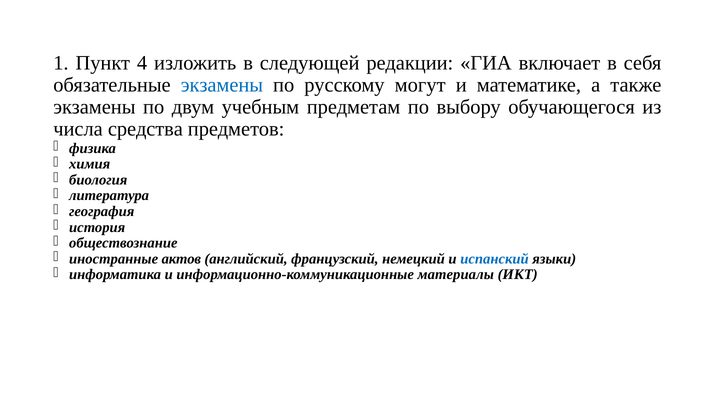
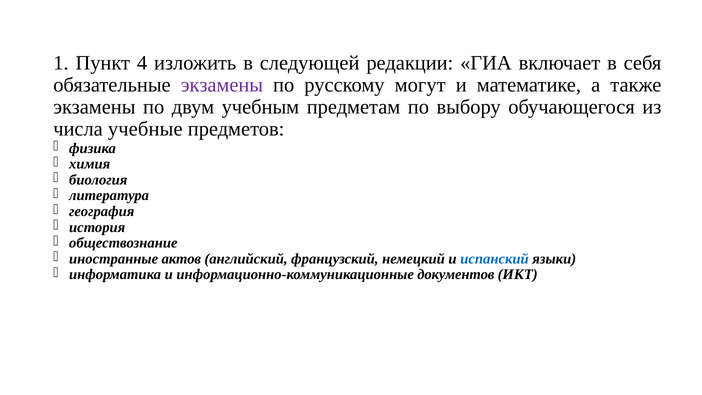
экзамены colour: blue -> purple (222, 85)
средства: средства -> учебные (145, 129)
материалы: материалы -> документов (456, 274)
